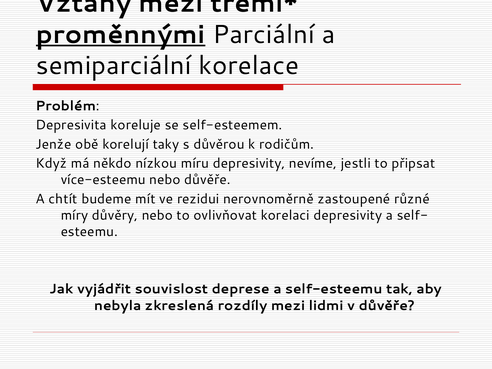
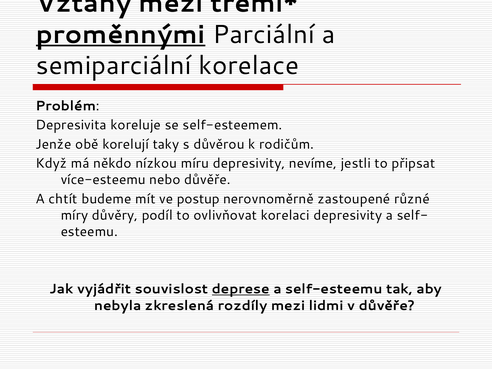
rezidui: rezidui -> postup (198, 199)
důvěry nebo: nebo -> podíl (157, 215)
deprese underline: none -> present (241, 289)
